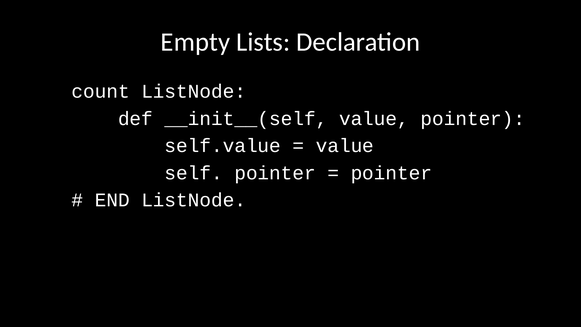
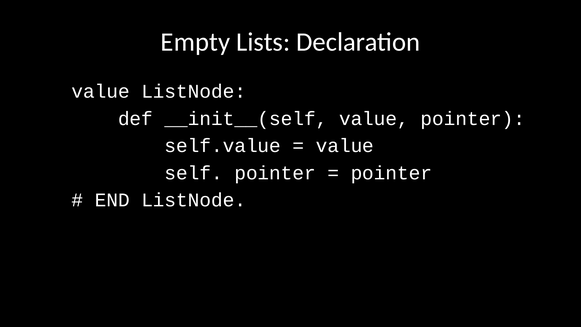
count: count -> value (101, 91)
